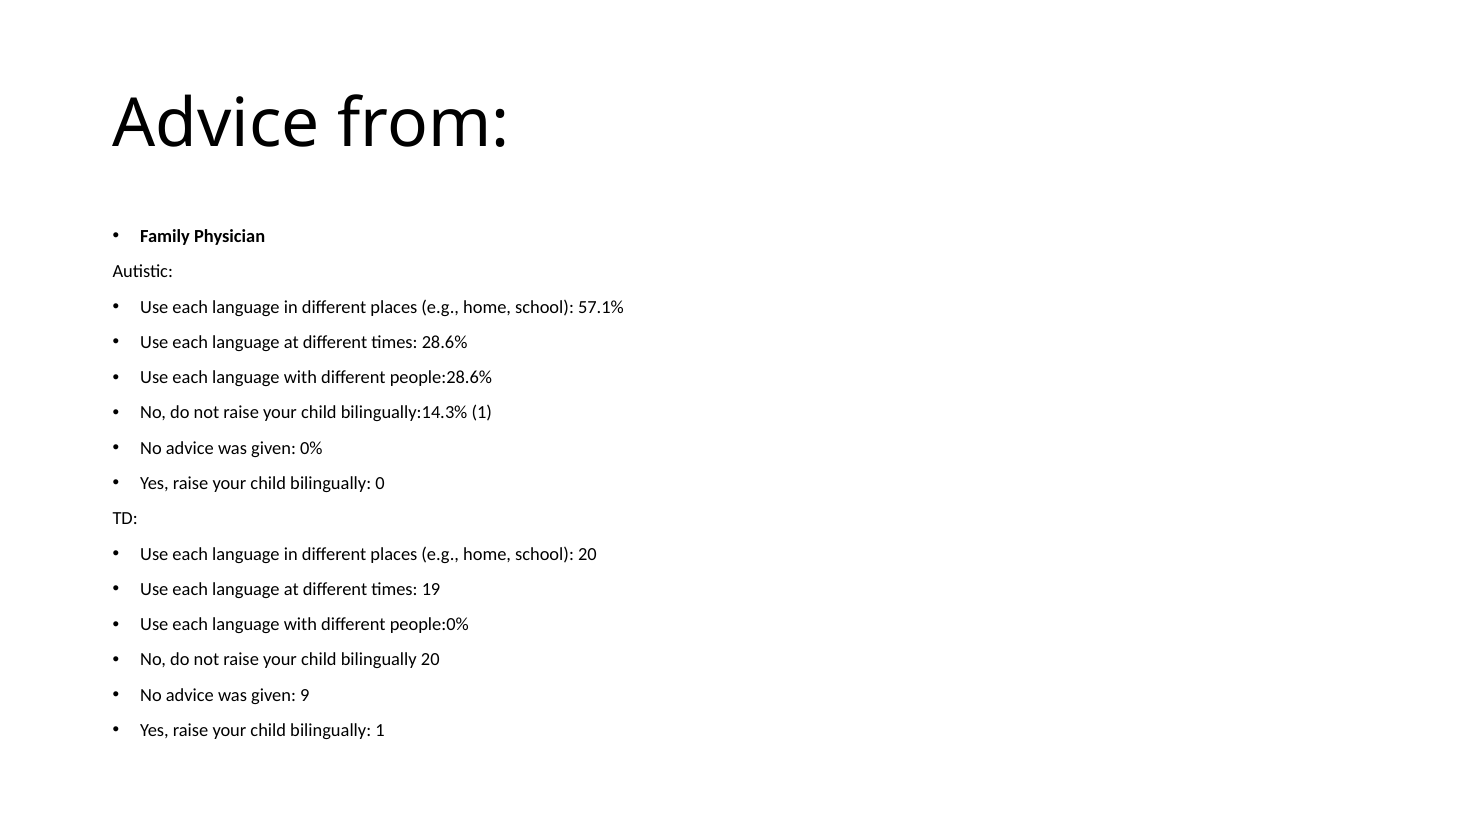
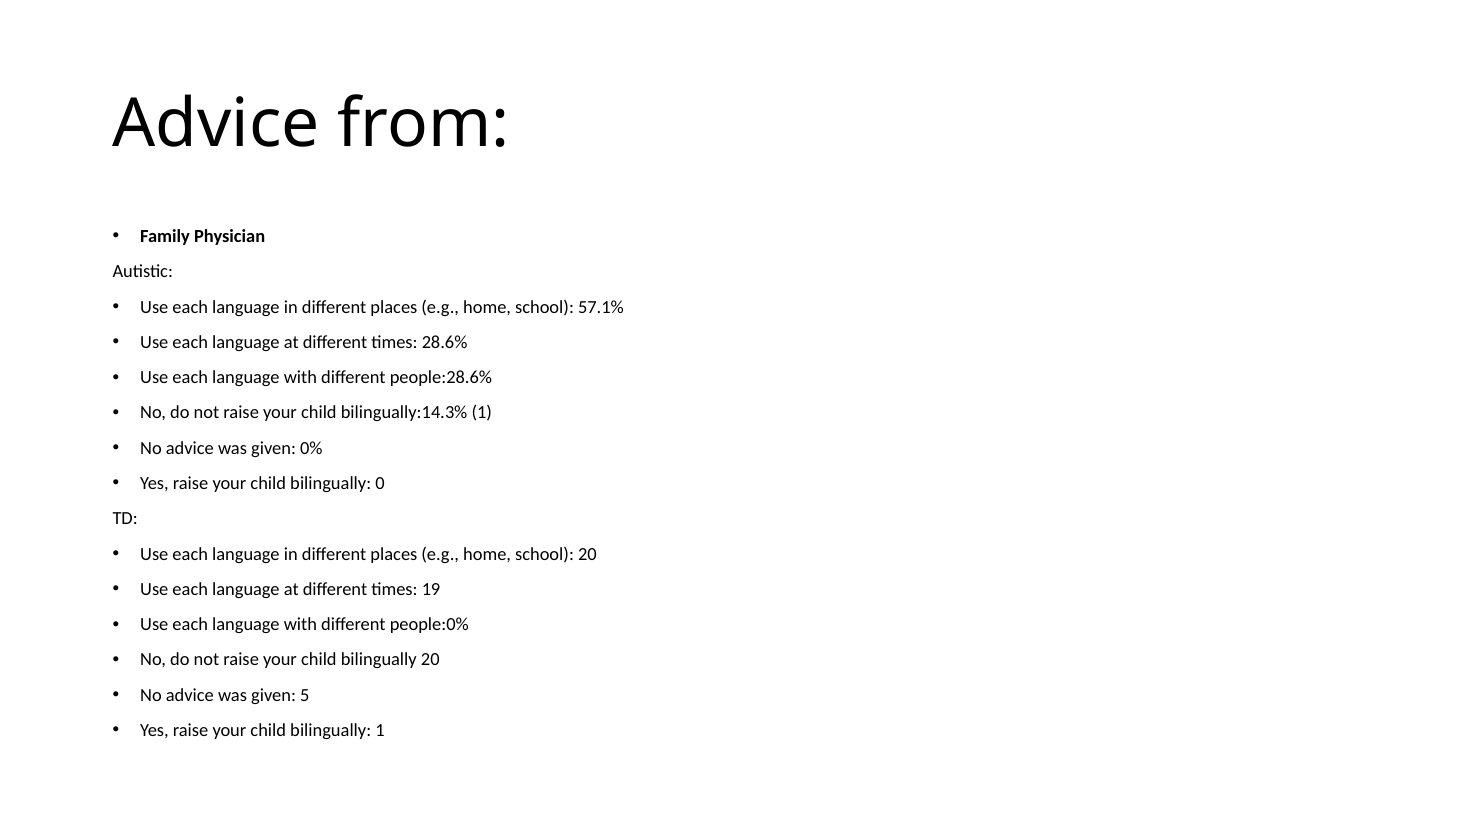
9: 9 -> 5 (305, 695)
